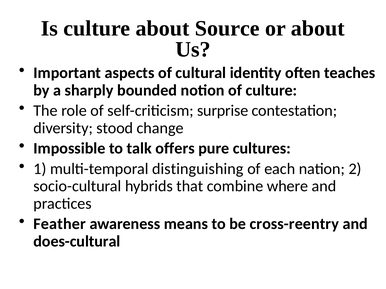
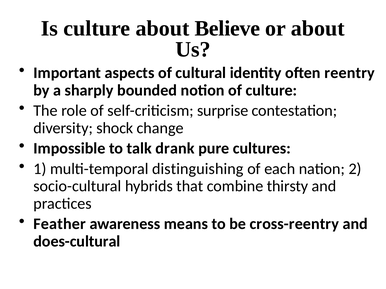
Source: Source -> Believe (227, 28)
teaches: teaches -> reentry (350, 73)
stood: stood -> shock (115, 128)
offers: offers -> drank (175, 149)
where: where -> thirsty (288, 186)
